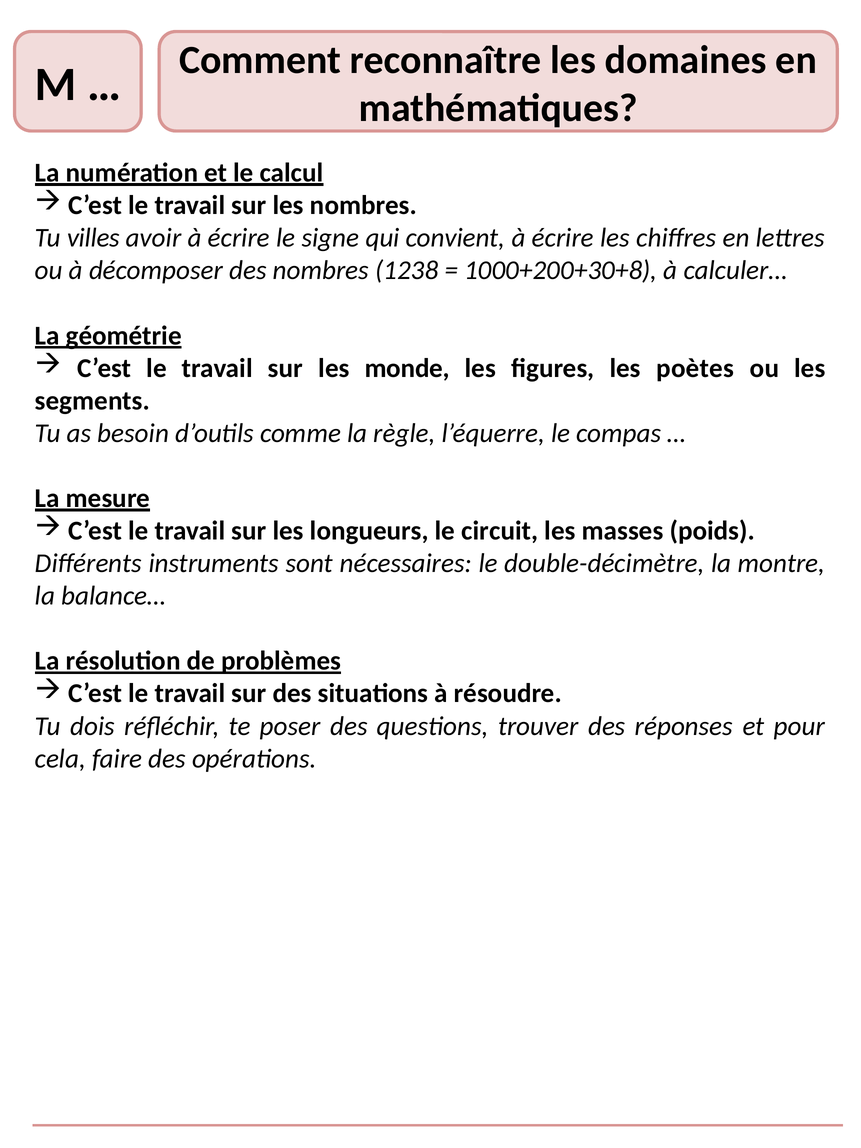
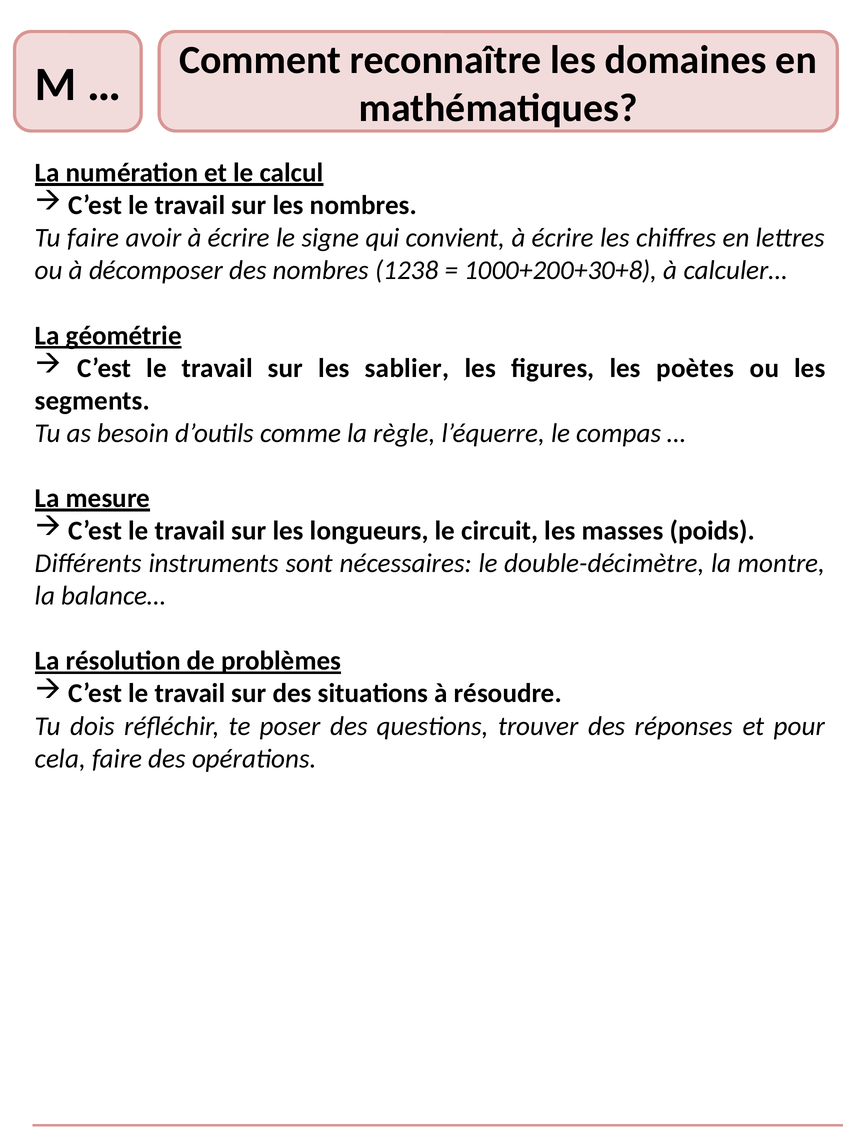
Tu villes: villes -> faire (93, 238)
monde: monde -> sablier (407, 368)
